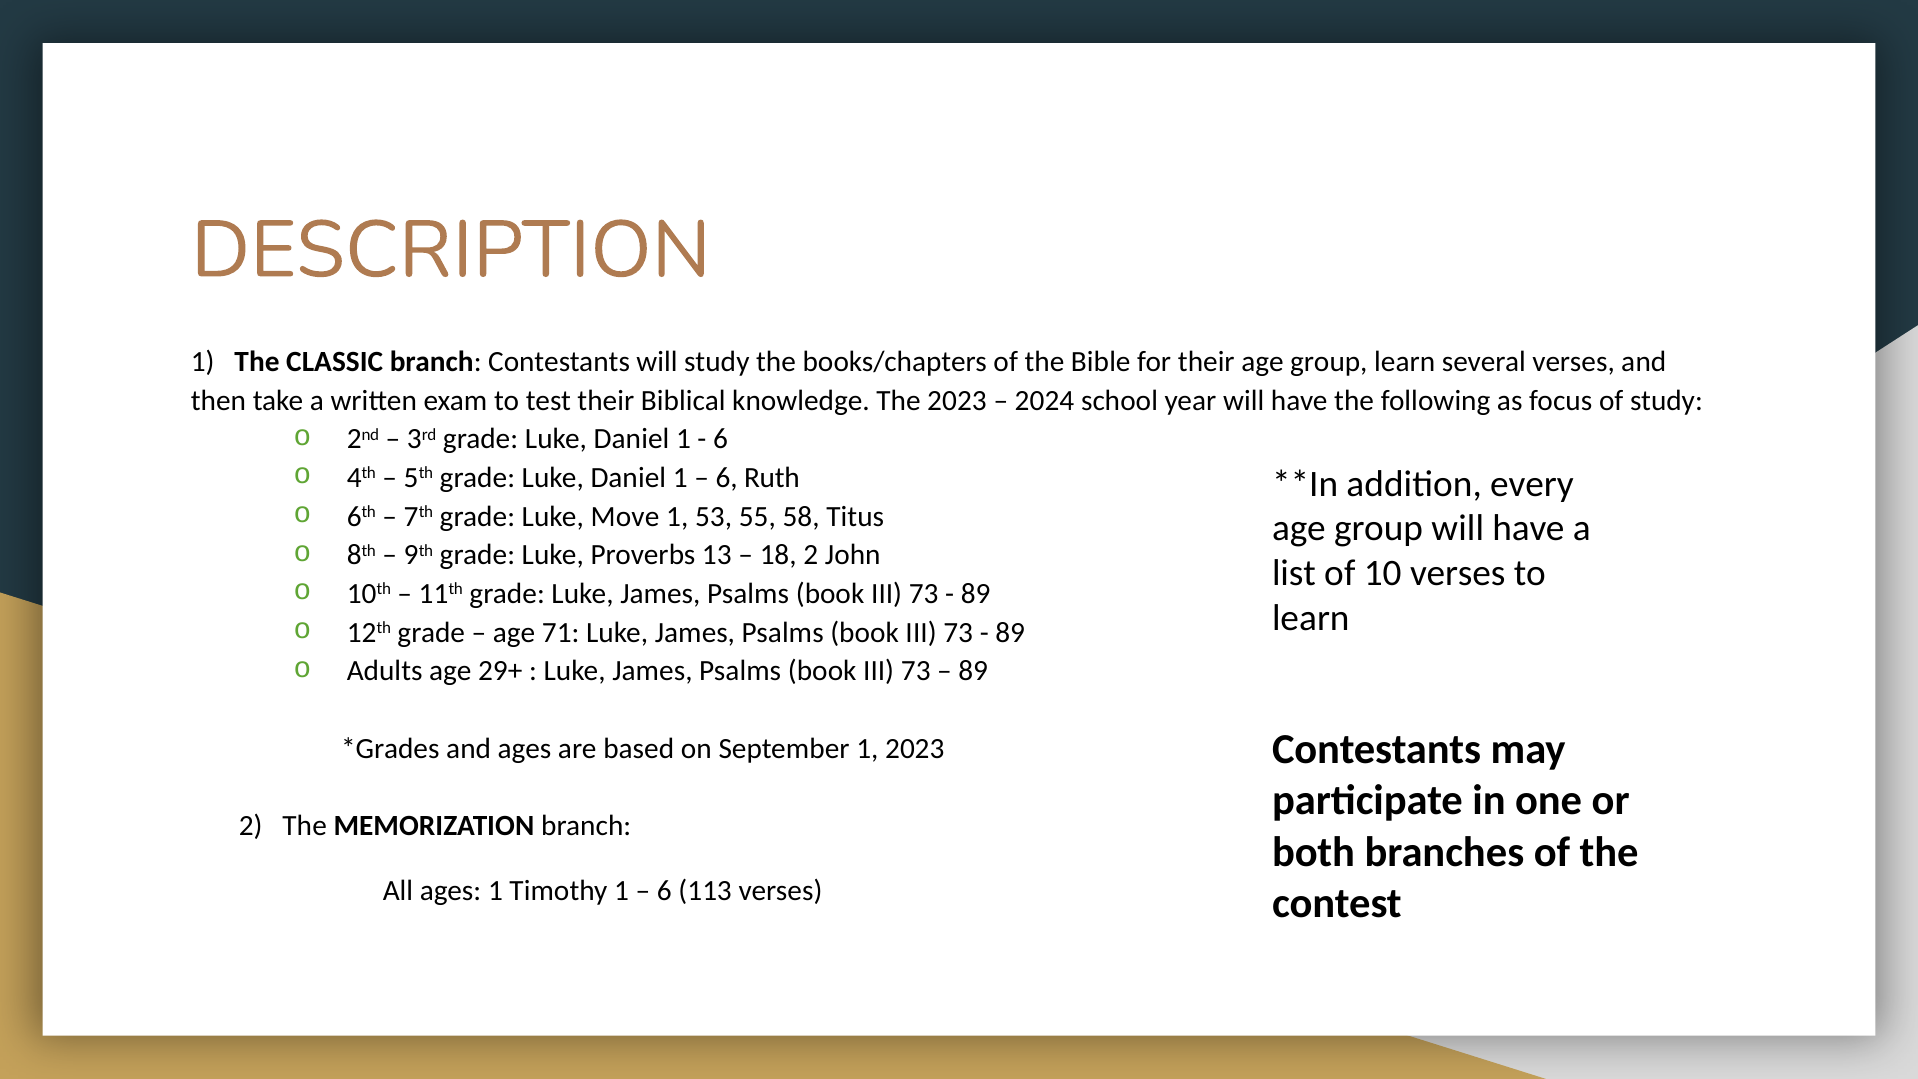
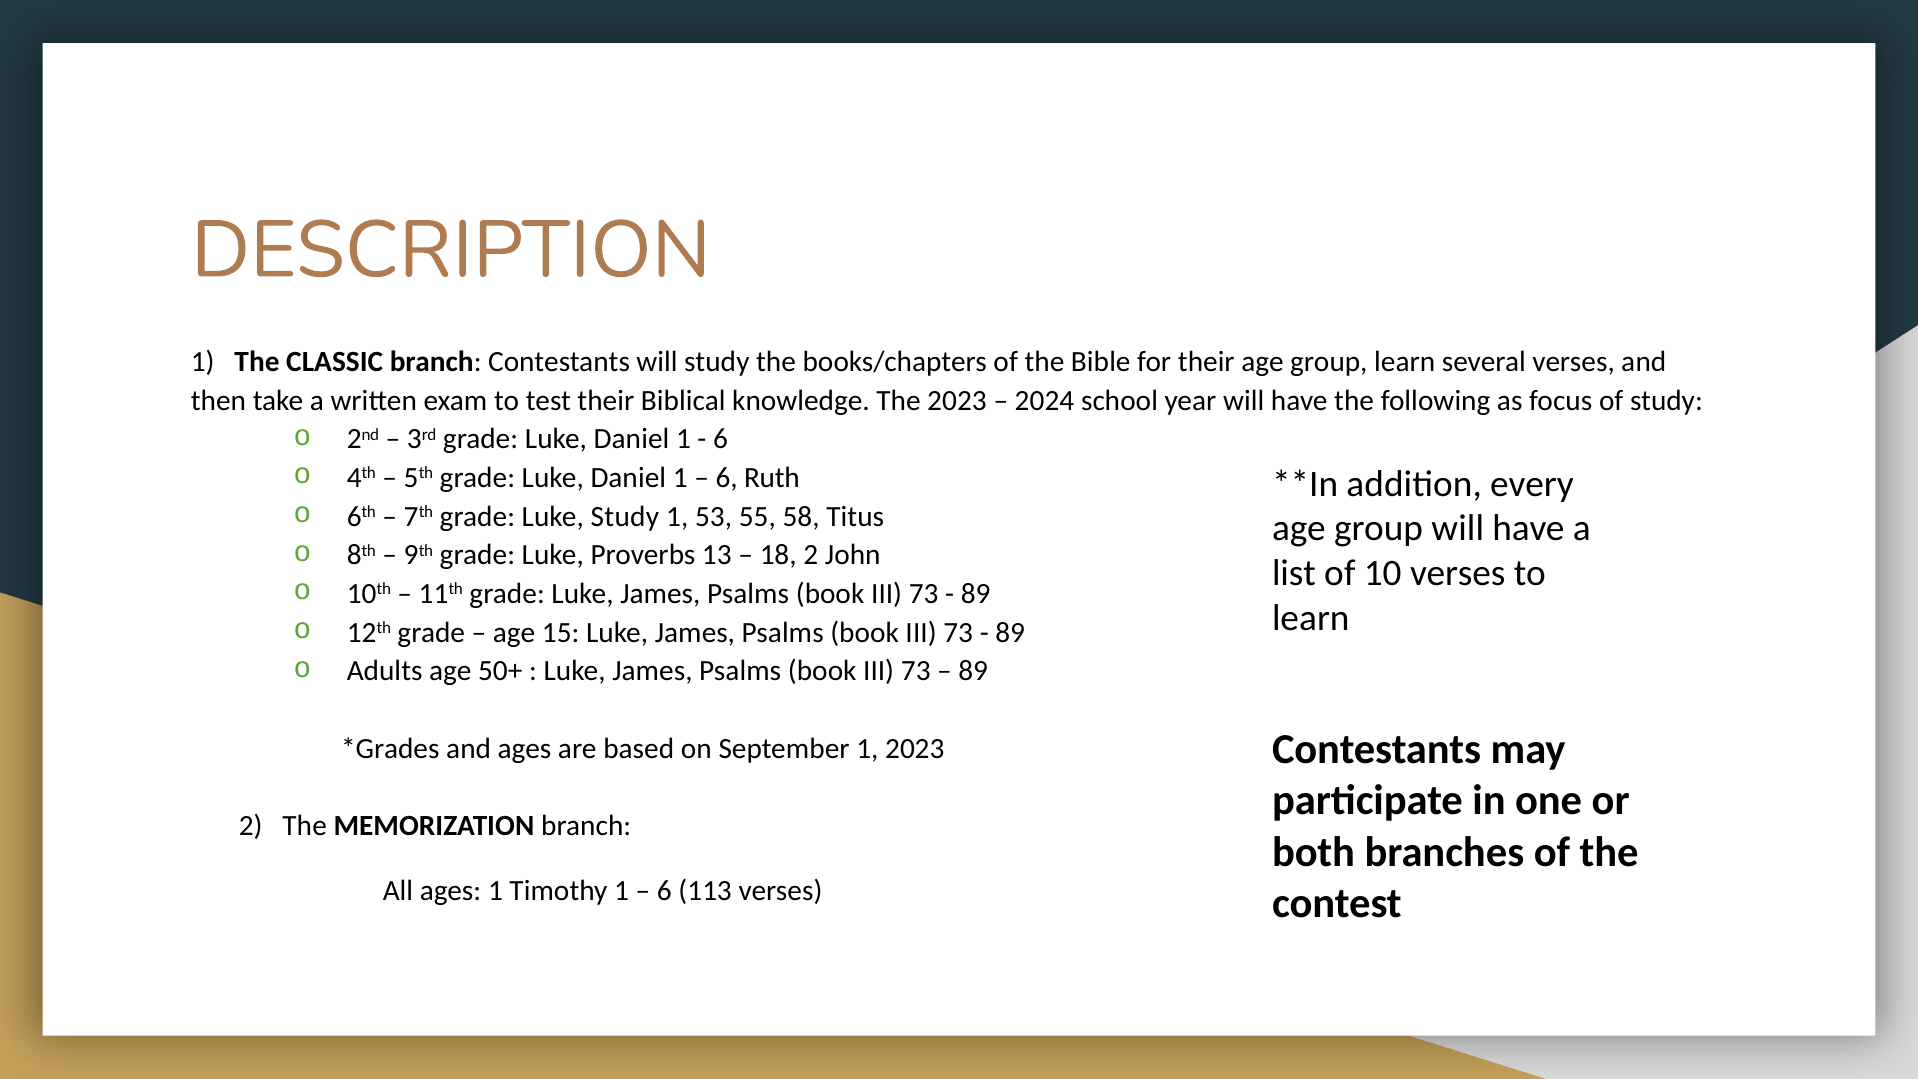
Luke Move: Move -> Study (625, 517)
71: 71 -> 15 (561, 633)
29+: 29+ -> 50+ (500, 671)
